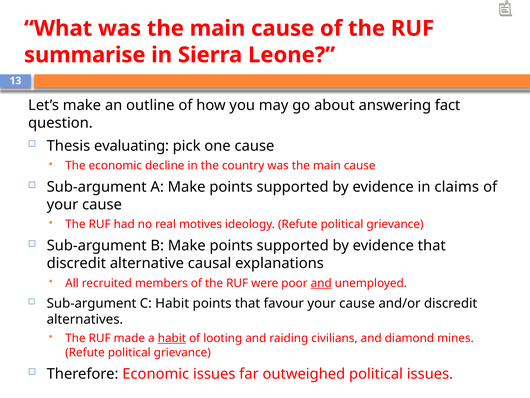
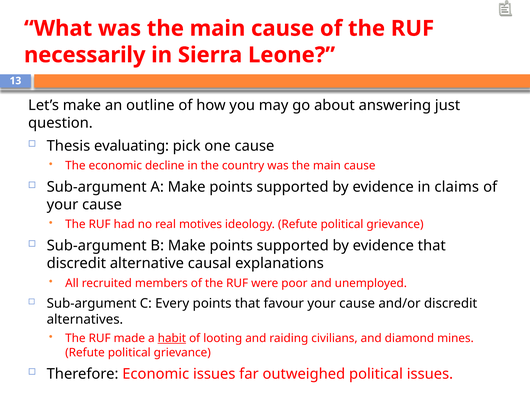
summarise: summarise -> necessarily (85, 55)
fact: fact -> just (448, 105)
and underline: present -> none (321, 283)
C Habit: Habit -> Every (172, 303)
